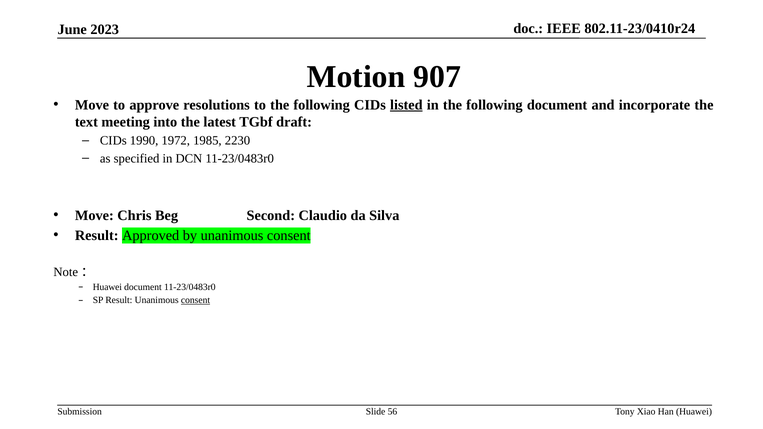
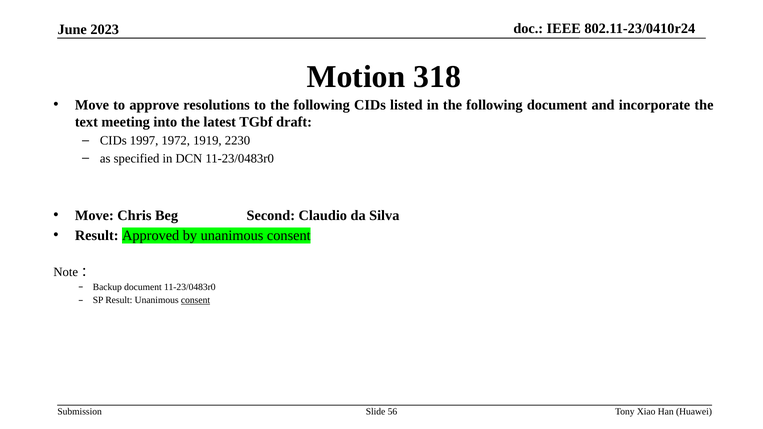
907: 907 -> 318 (437, 77)
listed underline: present -> none (406, 105)
1990: 1990 -> 1997 (144, 141)
1985: 1985 -> 1919 (207, 141)
Huawei: Huawei -> Backup (107, 287)
